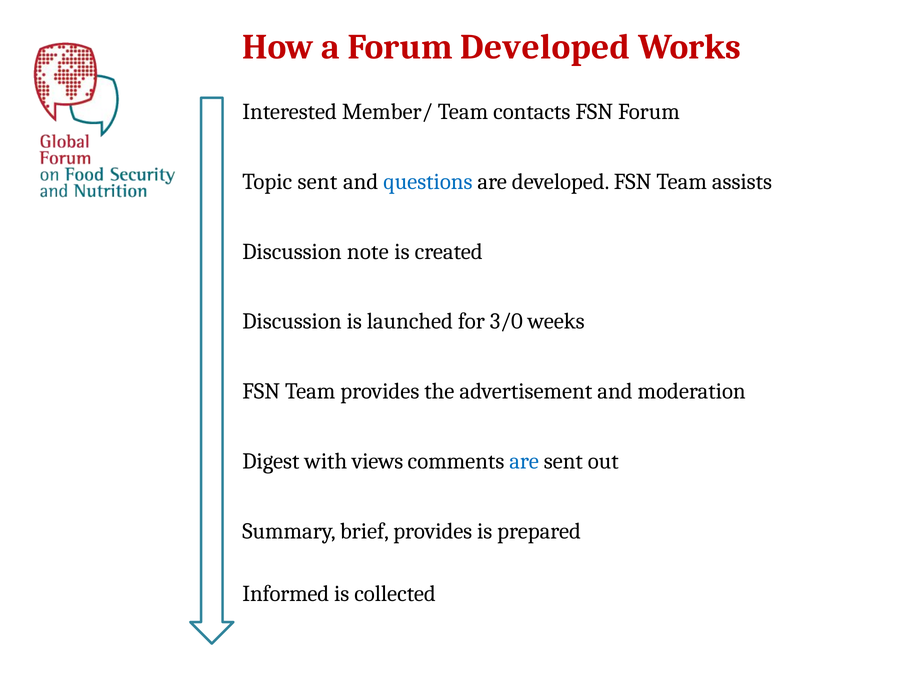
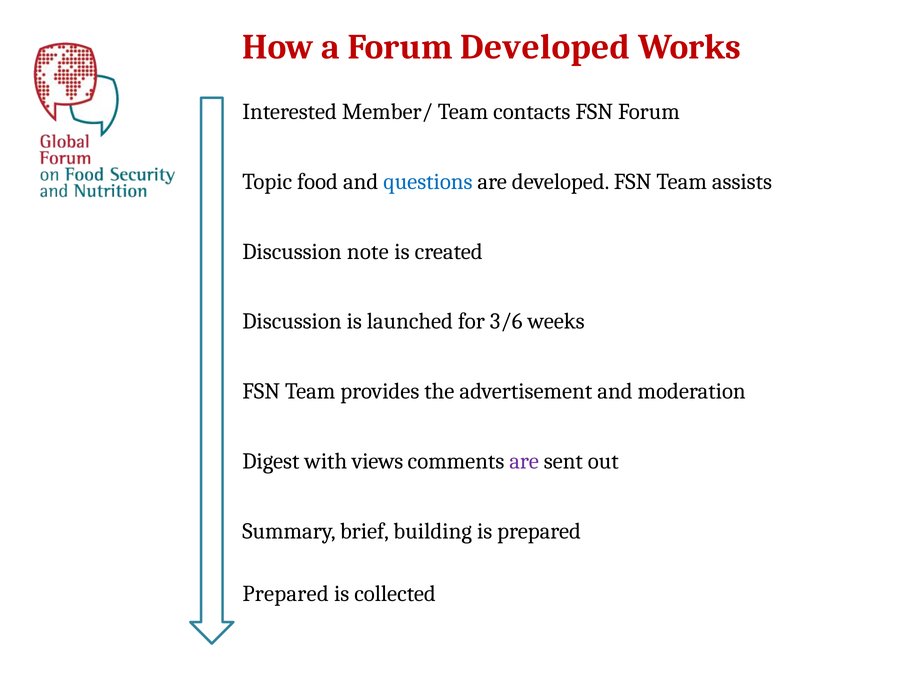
Topic sent: sent -> food (318, 182)
3/0: 3/0 -> 3/6 (506, 321)
are colour: blue -> purple (524, 461)
brief provides: provides -> building (433, 531)
Informed: Informed -> Prepared (286, 594)
